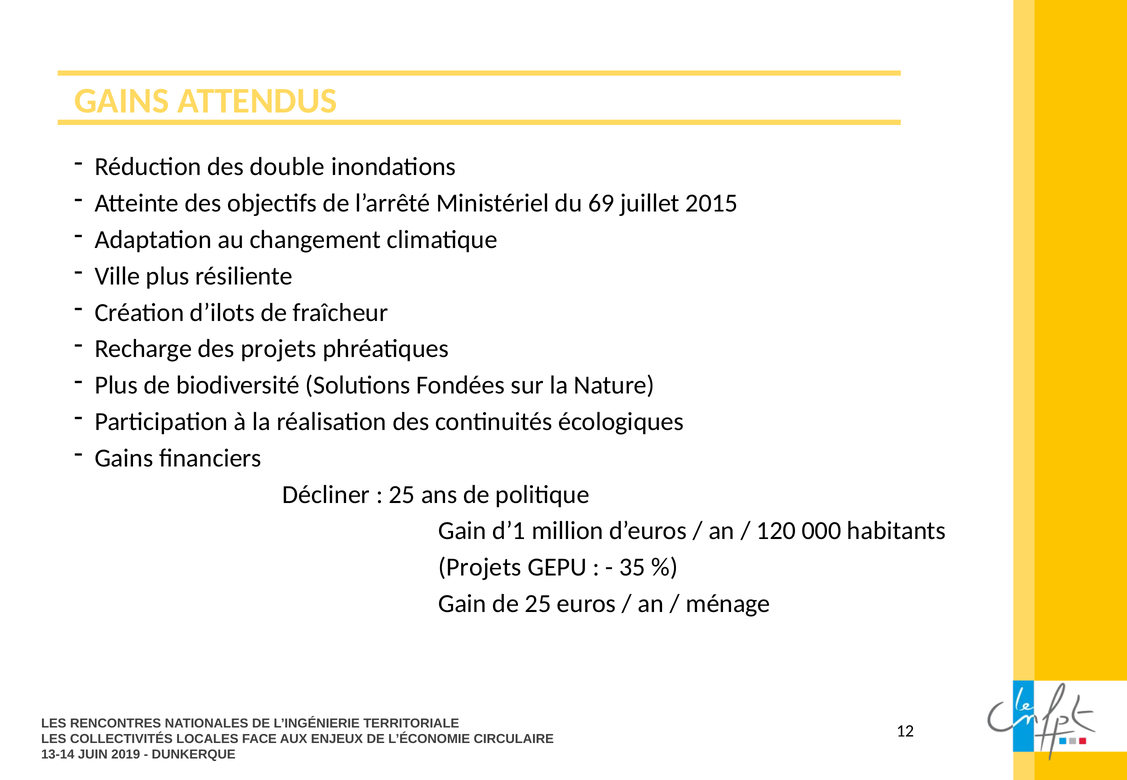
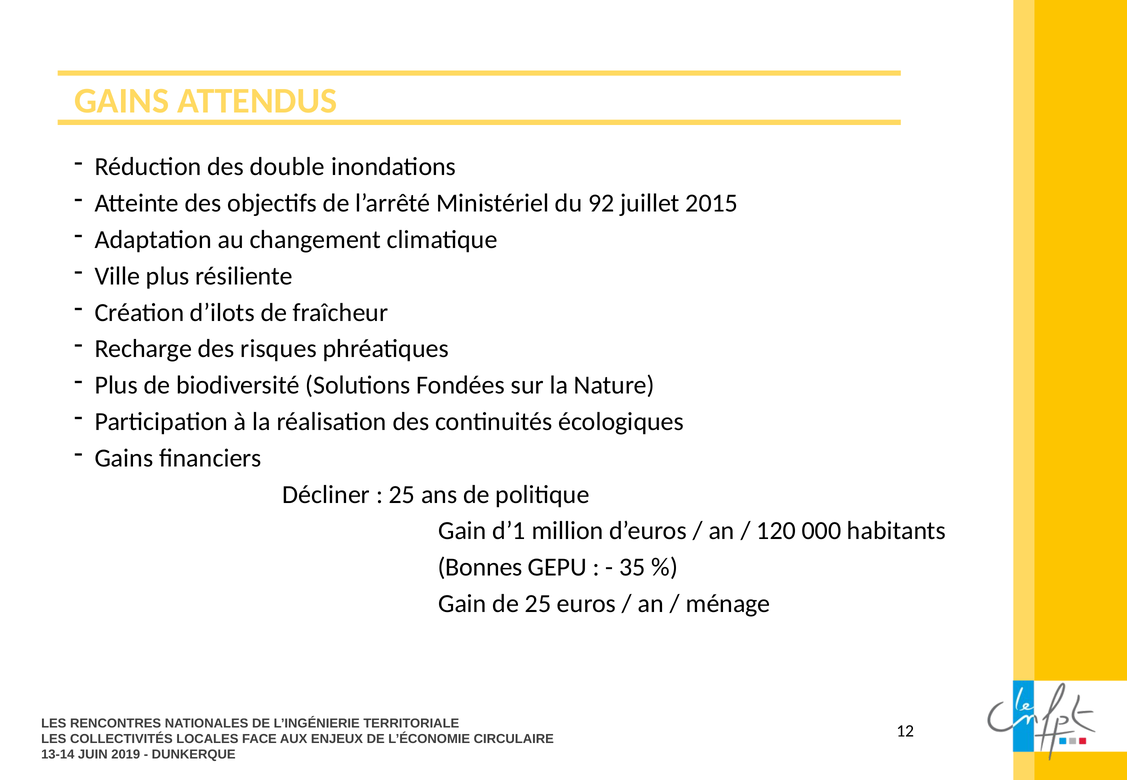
69: 69 -> 92 (601, 203)
des projets: projets -> risques (279, 349)
Projets: Projets -> Bonnes (480, 567)
